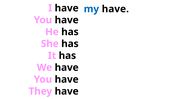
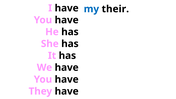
my have: have -> their (115, 9)
